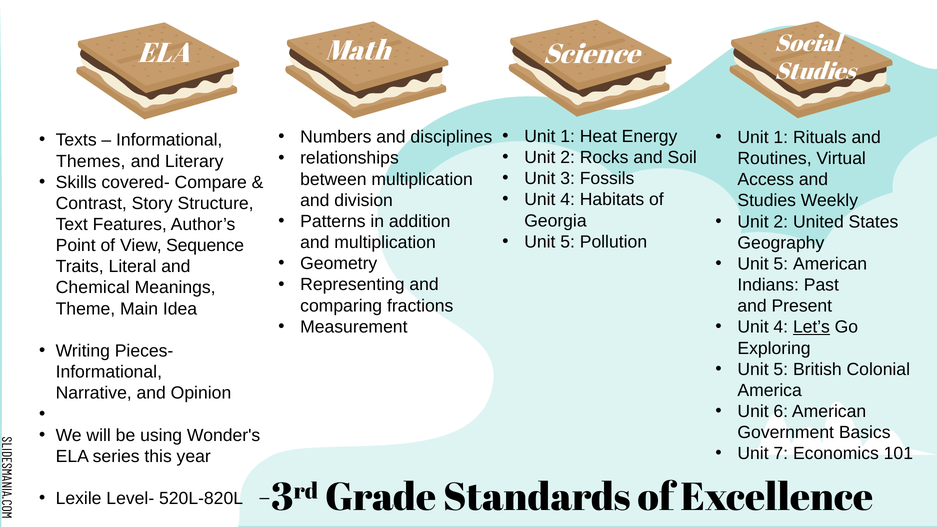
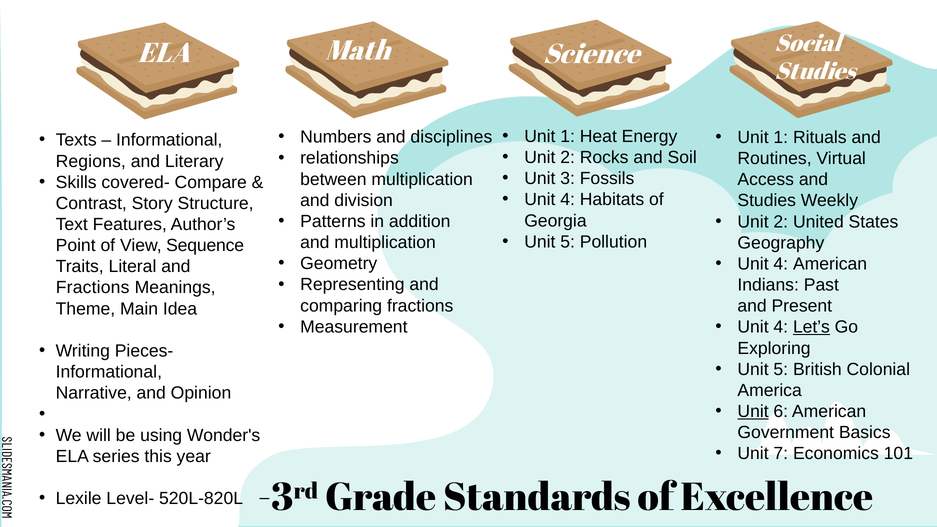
Themes: Themes -> Regions (91, 161)
5: 5 -> 4 (781, 264)
Chemical: Chemical -> Fractions (93, 288)
Unit underline: none -> present (753, 412)
